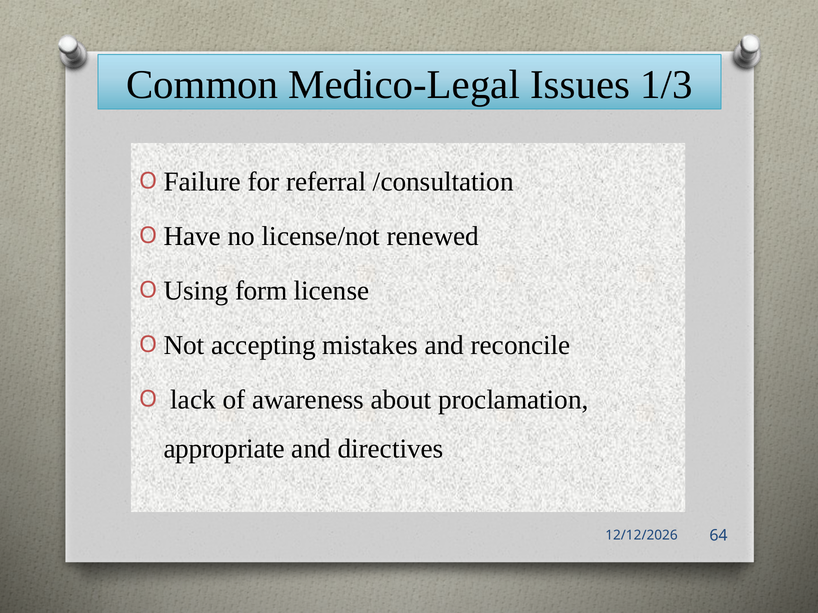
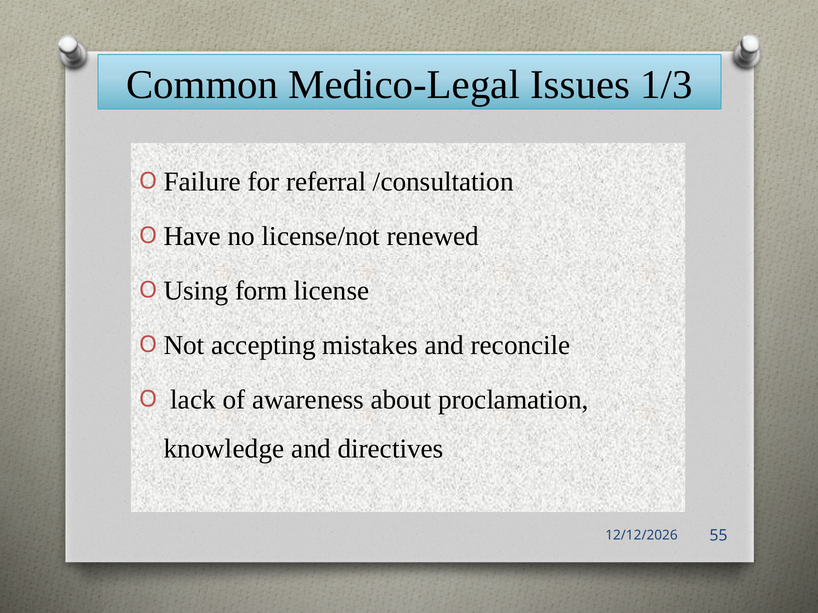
appropriate: appropriate -> knowledge (224, 449)
64: 64 -> 55 (718, 536)
